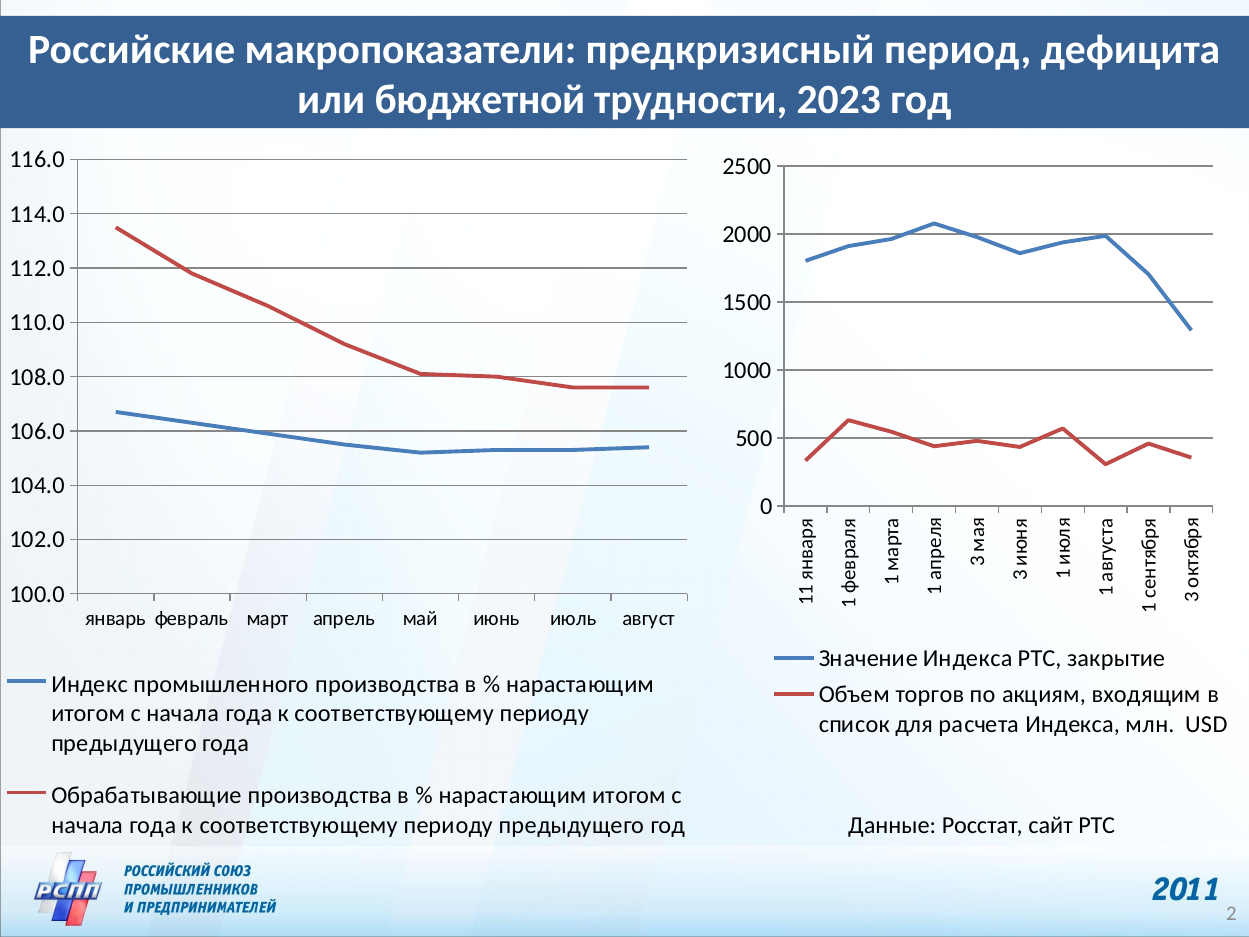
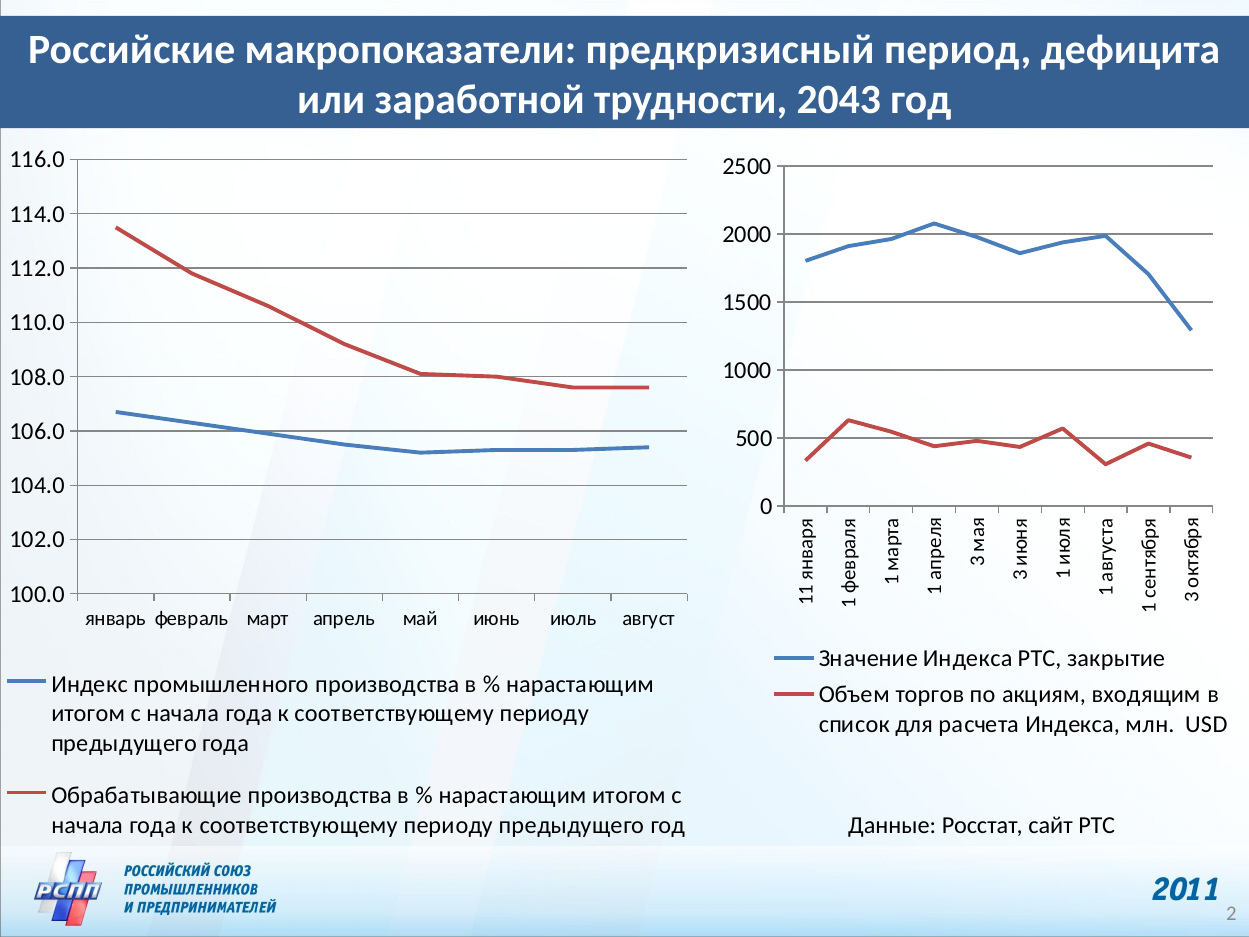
бюджетной: бюджетной -> заработной (480, 100)
2023: 2023 -> 2043 (839, 100)
